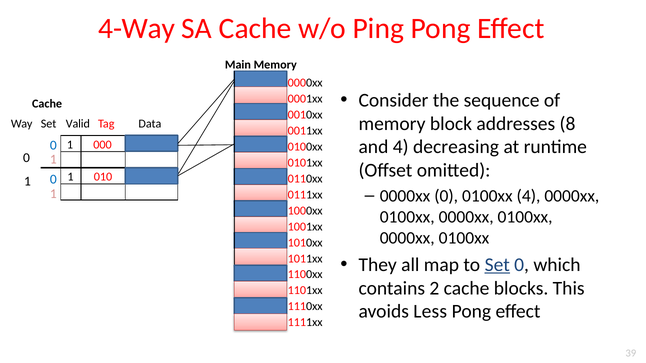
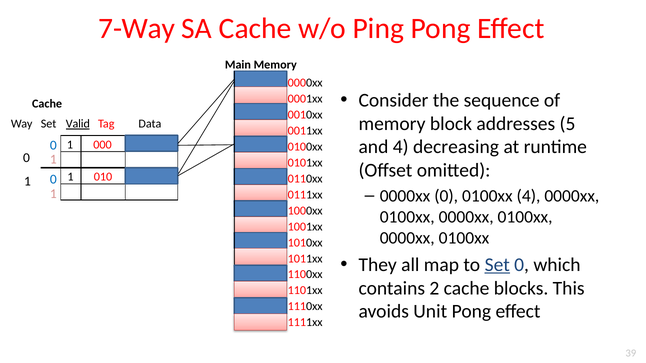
4-Way: 4-Way -> 7-Way (137, 29)
8: 8 -> 5 (567, 124)
Valid underline: none -> present (78, 124)
Less: Less -> Unit (430, 312)
